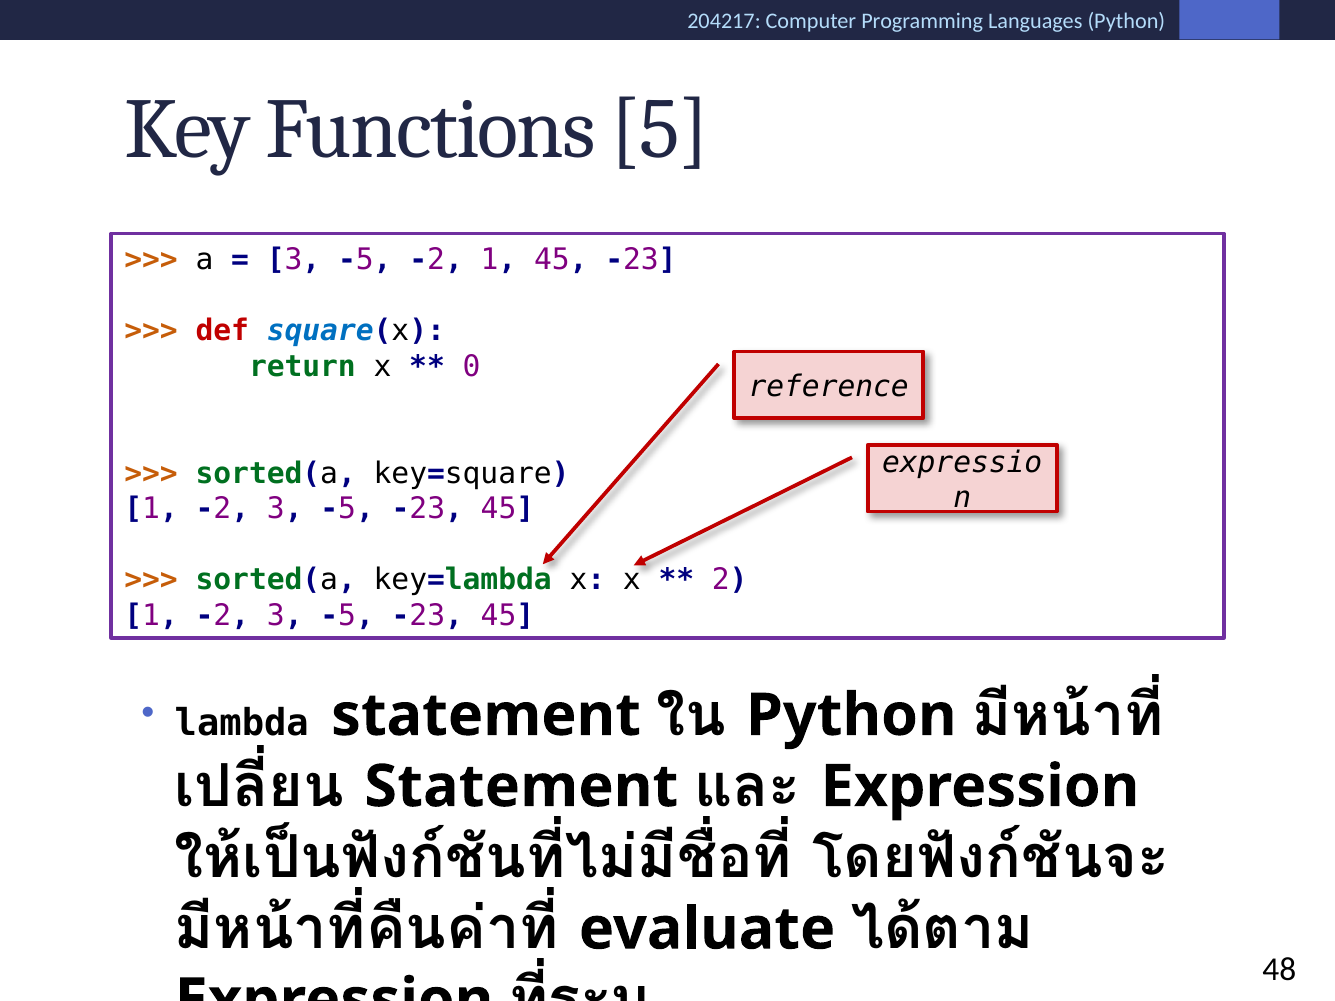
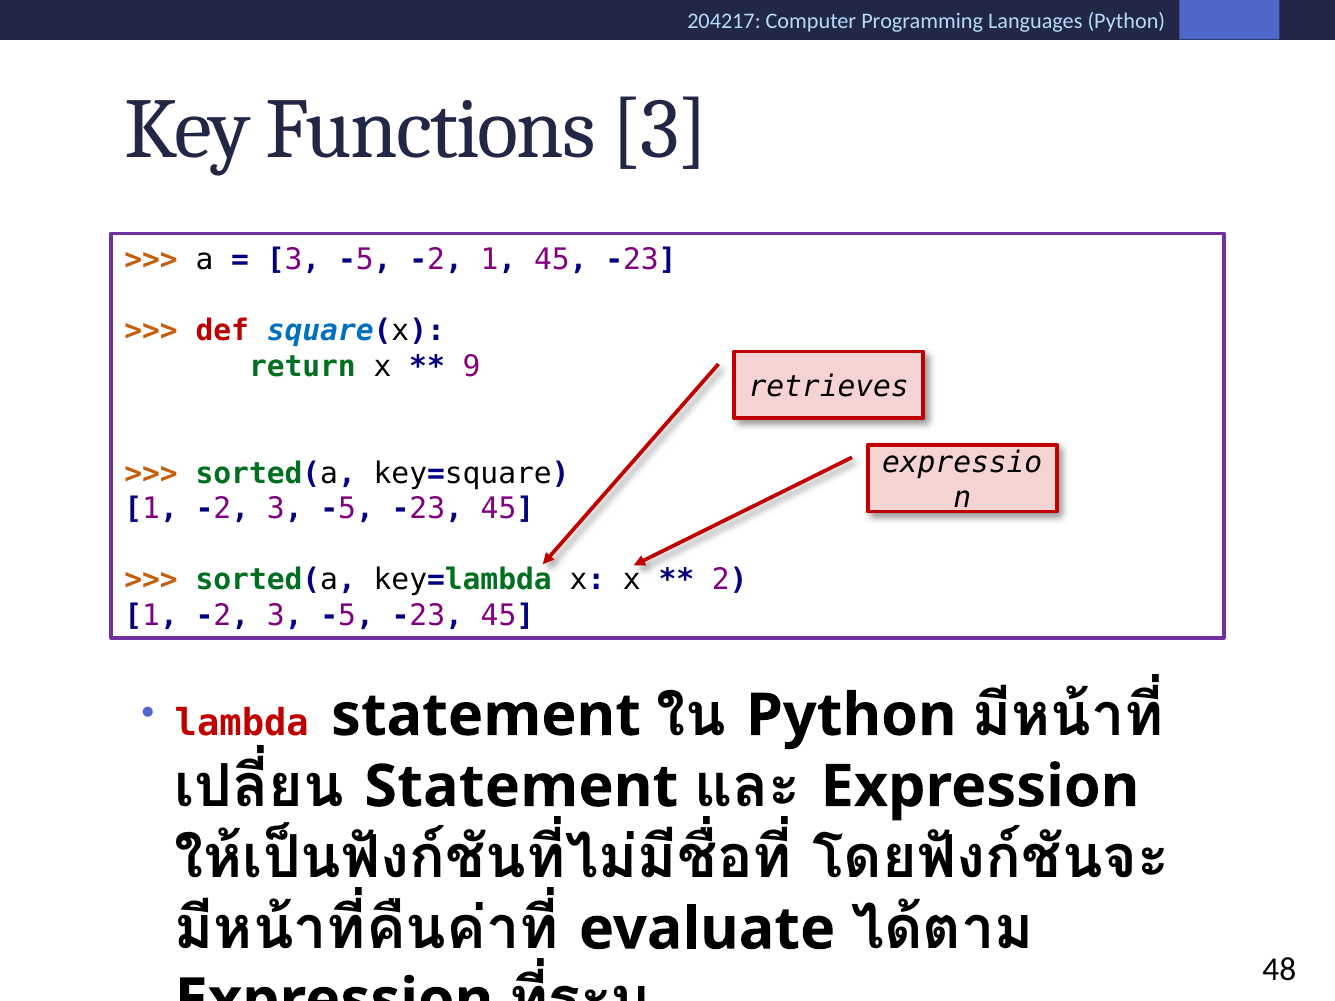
Functions 5: 5 -> 3 (660, 129)
0: 0 -> 9 (472, 367)
reference: reference -> retrieves (829, 387)
lambda colour: black -> red (242, 723)
